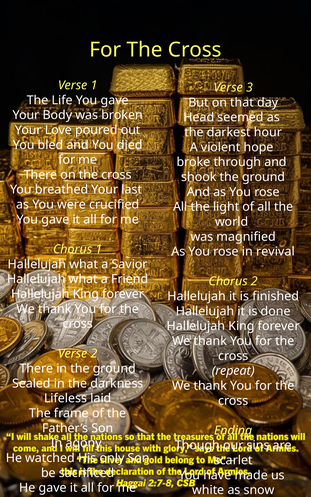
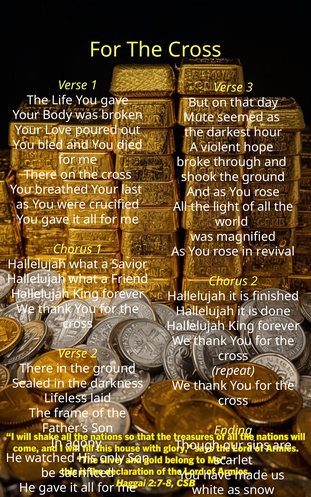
Head: Head -> Mute (199, 118)
